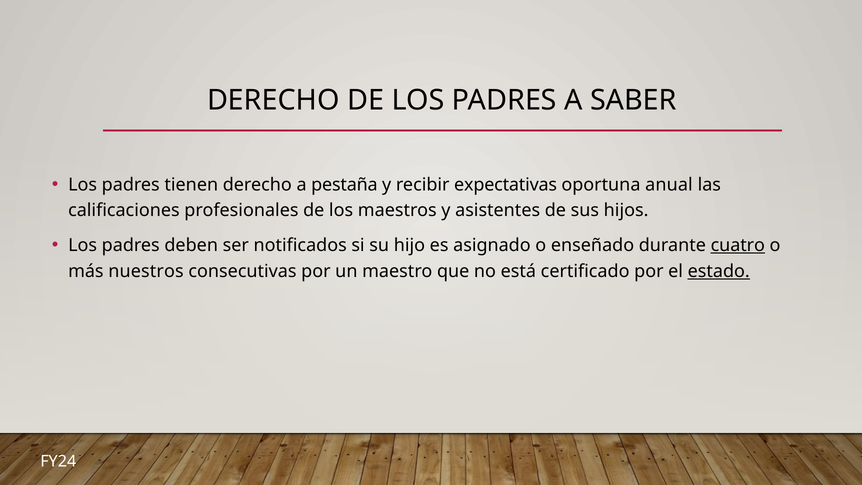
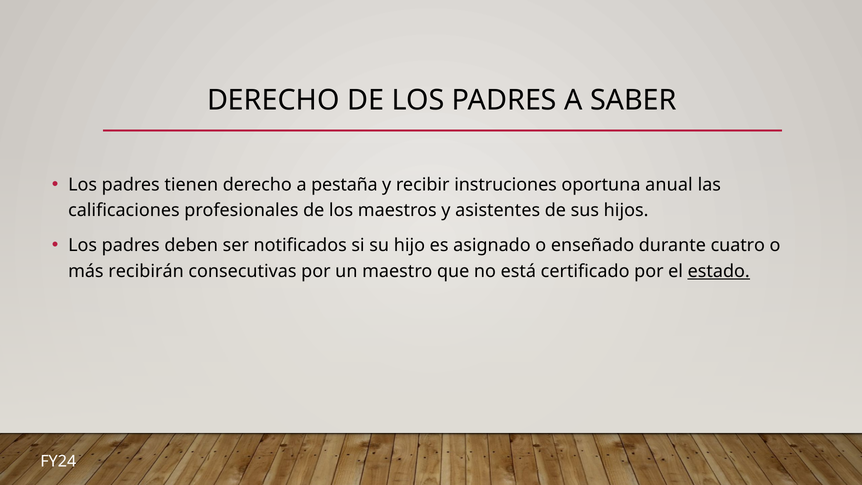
expectativas: expectativas -> instruciones (506, 185)
cuatro underline: present -> none (738, 245)
nuestros: nuestros -> recibirán (146, 271)
